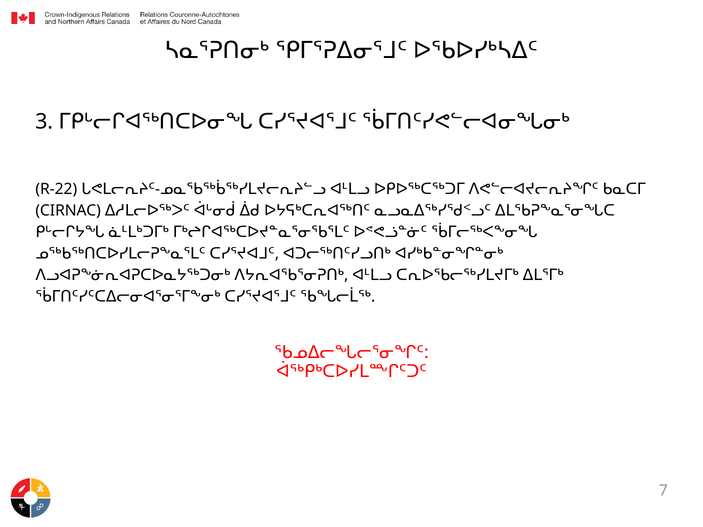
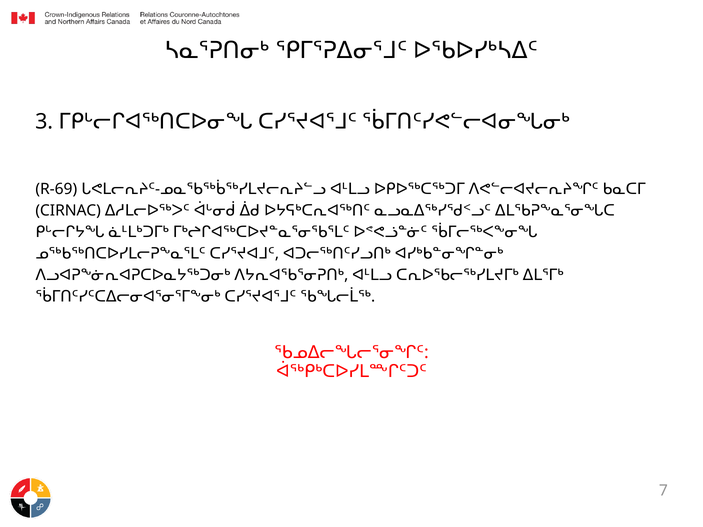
R-22: R-22 -> R-69 (56, 189)
